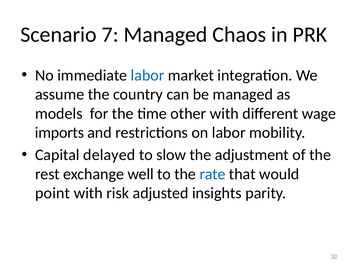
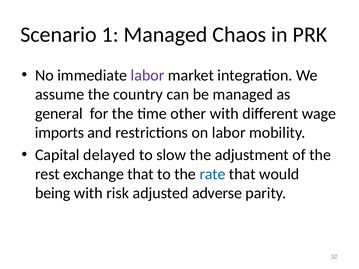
7: 7 -> 1 (110, 35)
labor colour: blue -> purple (148, 75)
models: models -> general (59, 114)
exchange well: well -> that (141, 174)
point: point -> being (53, 193)
insights: insights -> adverse (217, 193)
